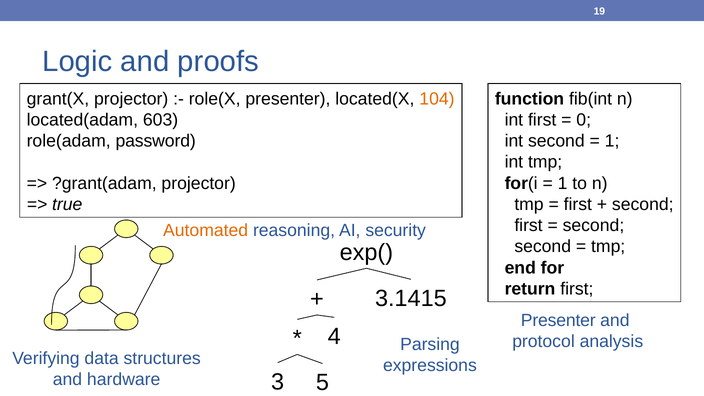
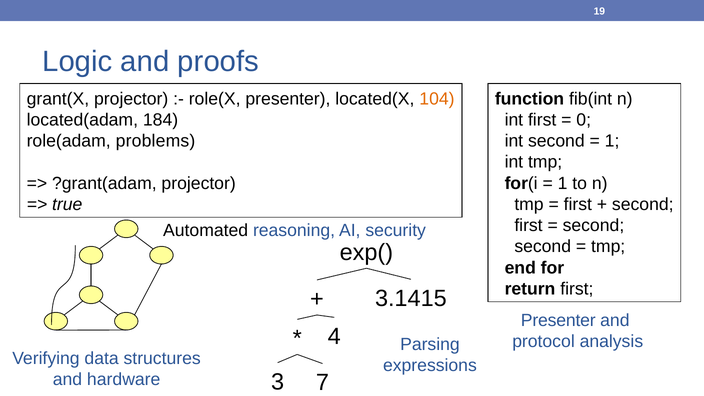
603: 603 -> 184 (161, 120)
password: password -> problems (156, 141)
Automated colour: orange -> black (206, 230)
5: 5 -> 7 (322, 383)
